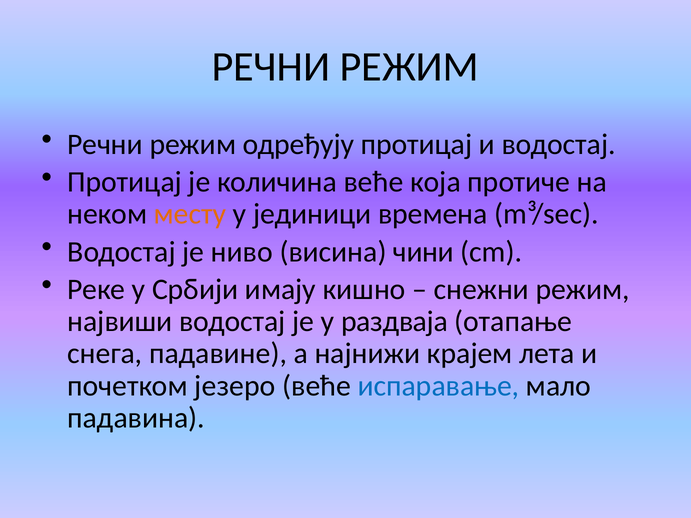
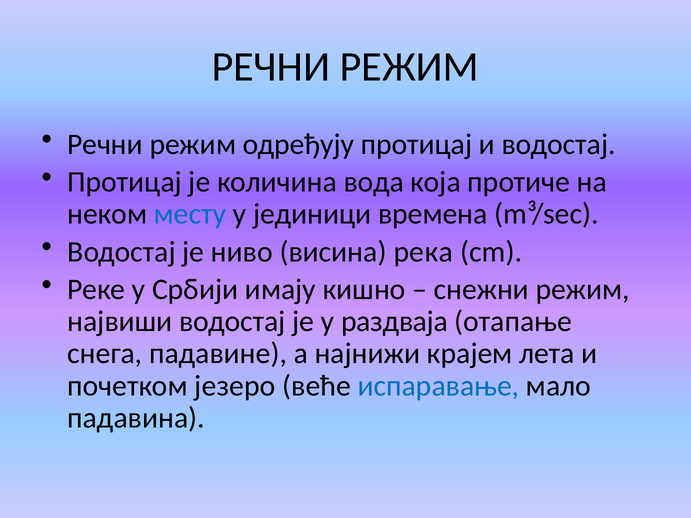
количина веће: веће -> вода (374, 182)
месту colour: orange -> blue (190, 214)
чини: чини -> река (423, 252)
